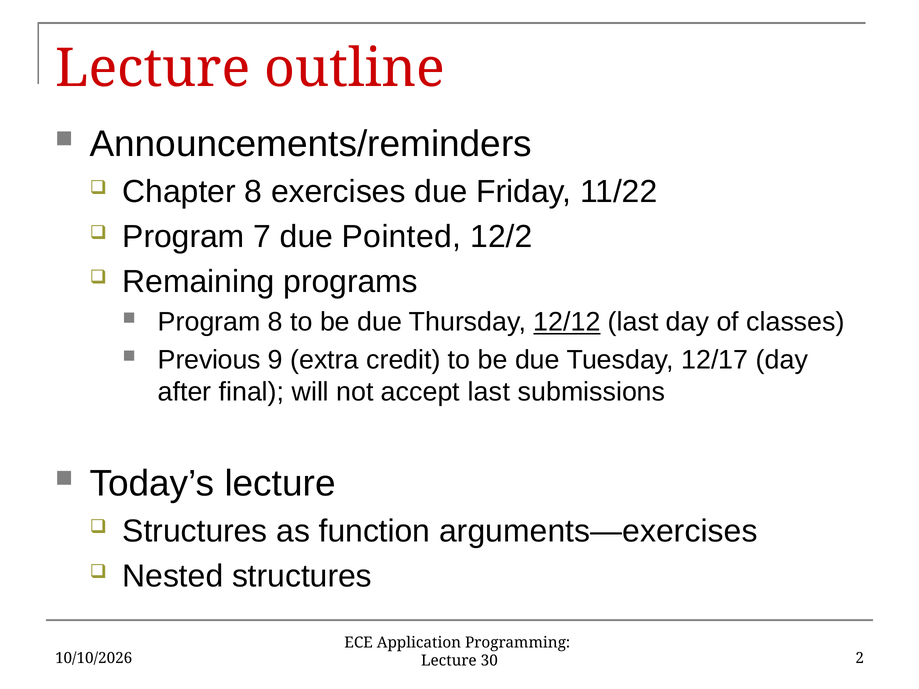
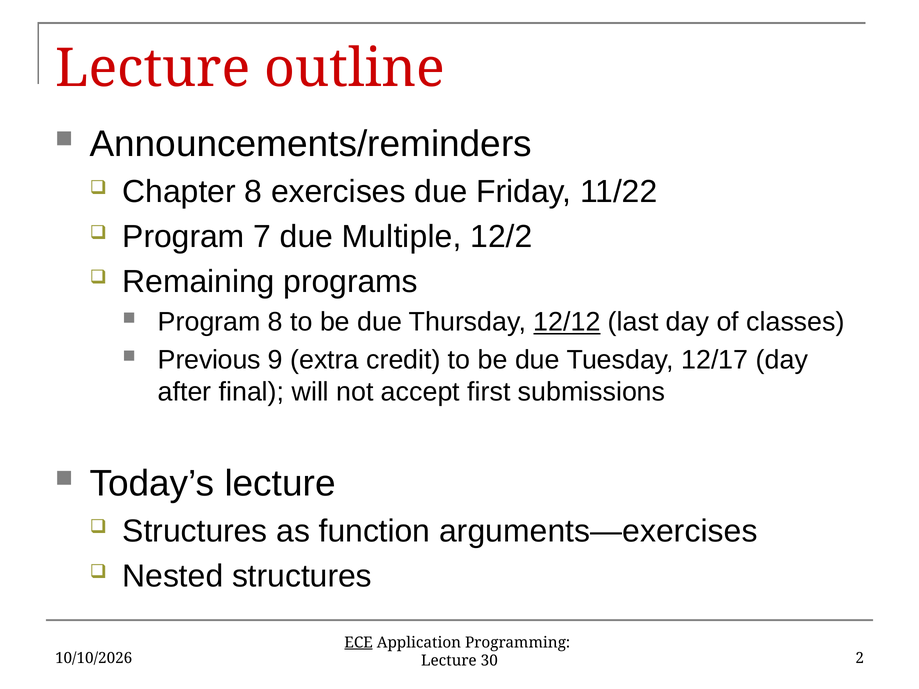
Pointed: Pointed -> Multiple (402, 237)
accept last: last -> first (489, 392)
ECE underline: none -> present (359, 643)
